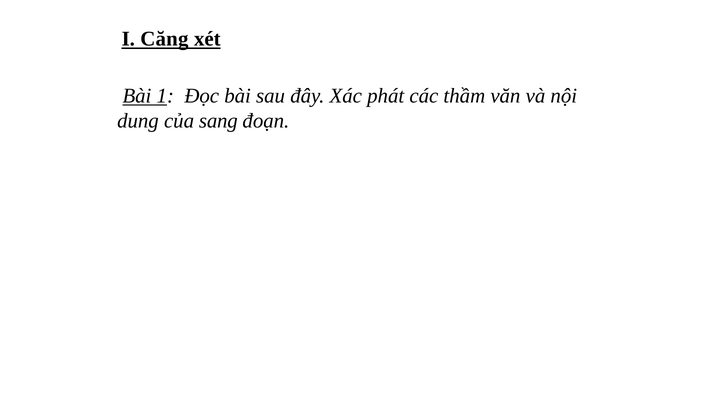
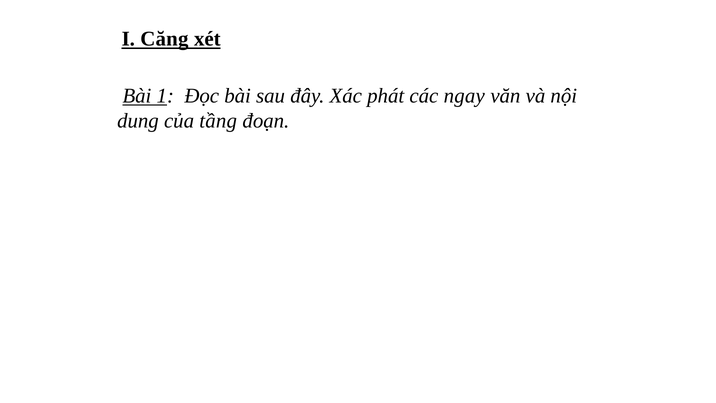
thầm: thầm -> ngay (464, 96)
sang: sang -> tầng (218, 121)
